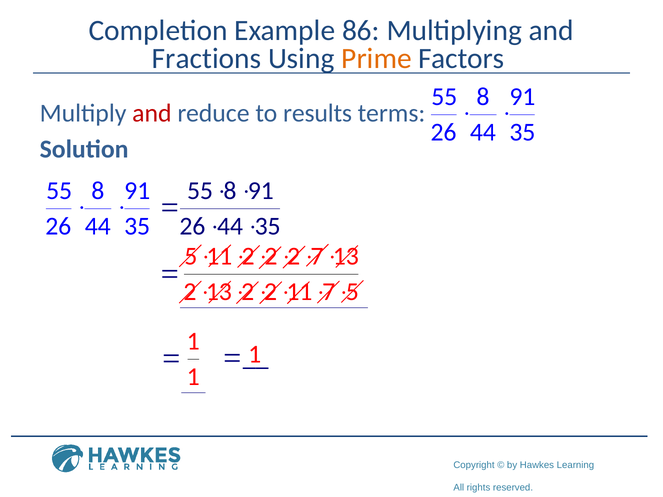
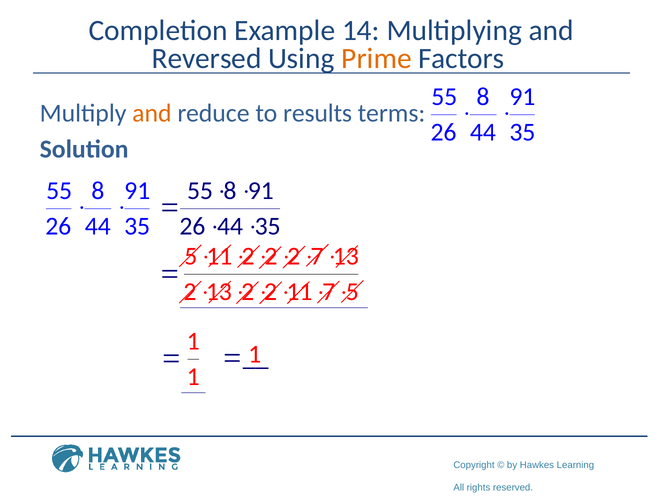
86: 86 -> 14 (361, 31)
Fractions: Fractions -> Reversed (207, 58)
and colour: red -> orange (152, 113)
